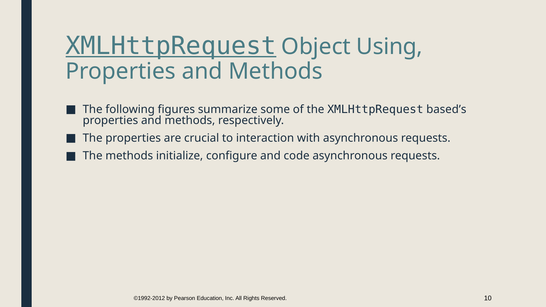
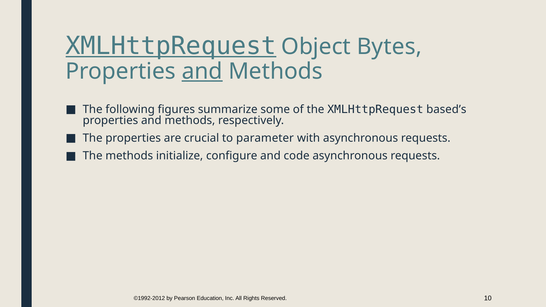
Using: Using -> Bytes (389, 47)
and underline: none -> present (202, 71)
interaction: interaction -> parameter (265, 138)
